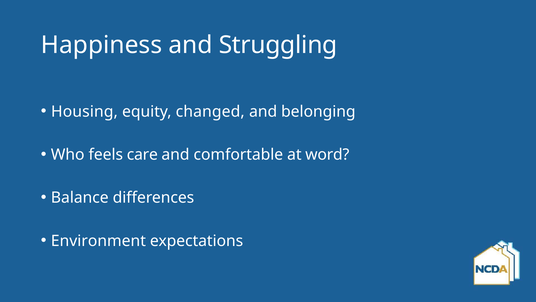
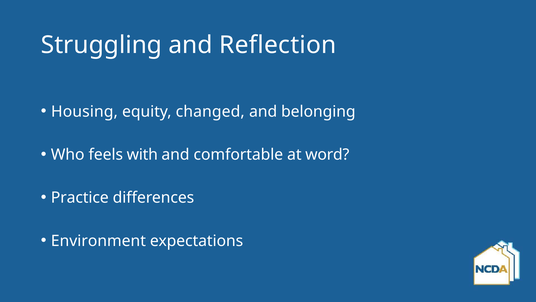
Happiness: Happiness -> Struggling (101, 45)
Struggling: Struggling -> Reflection (278, 45)
care: care -> with (142, 154)
Balance: Balance -> Practice (80, 197)
